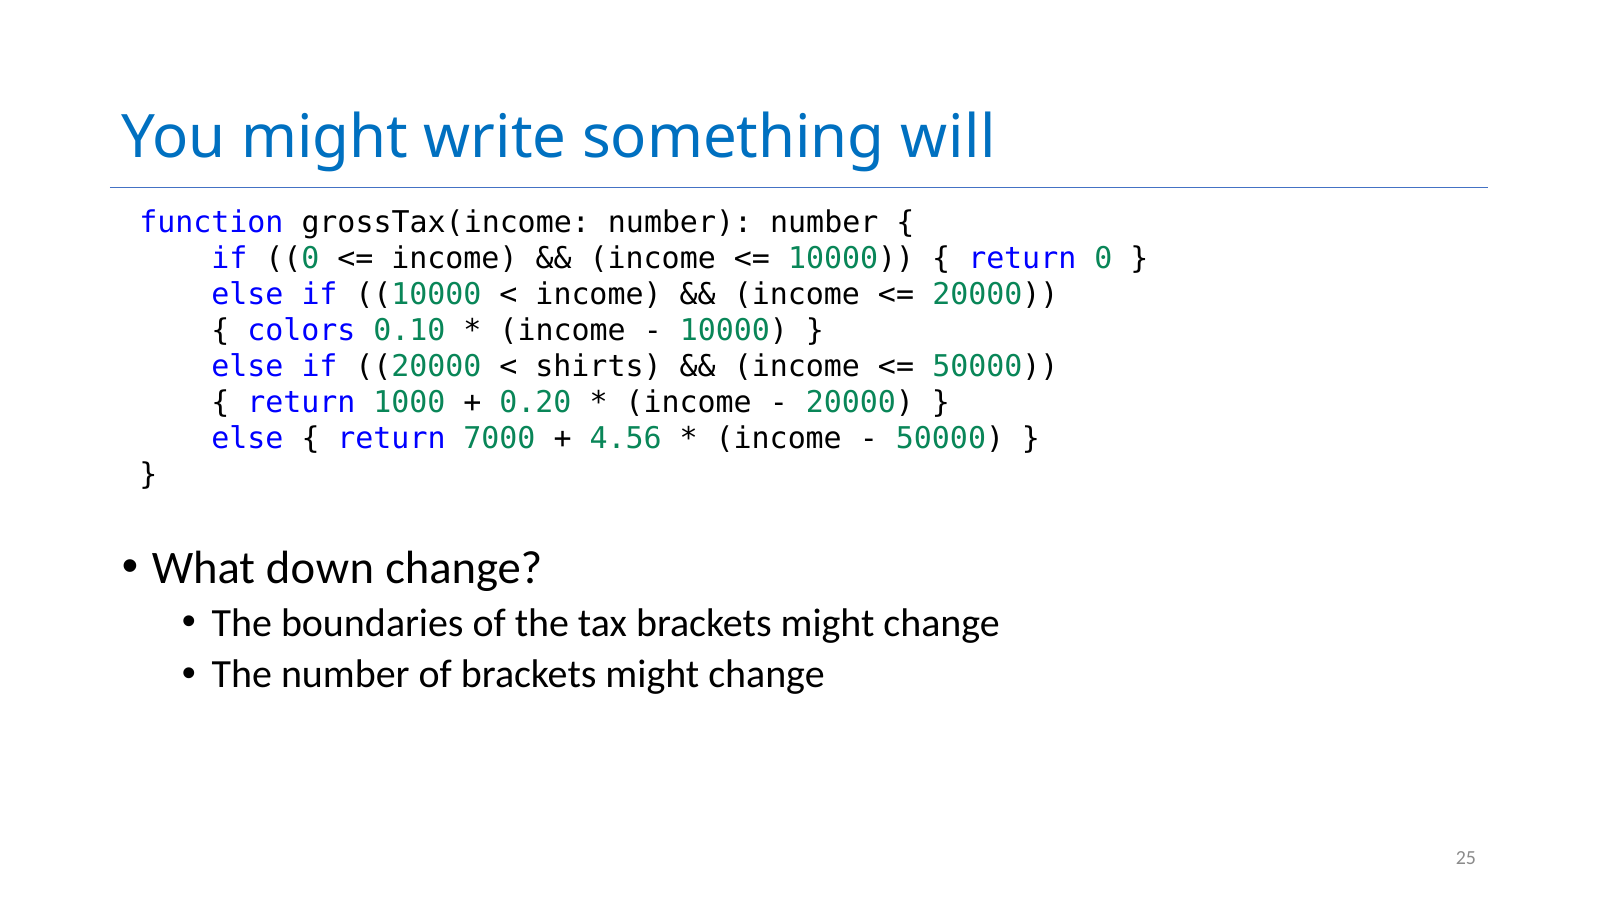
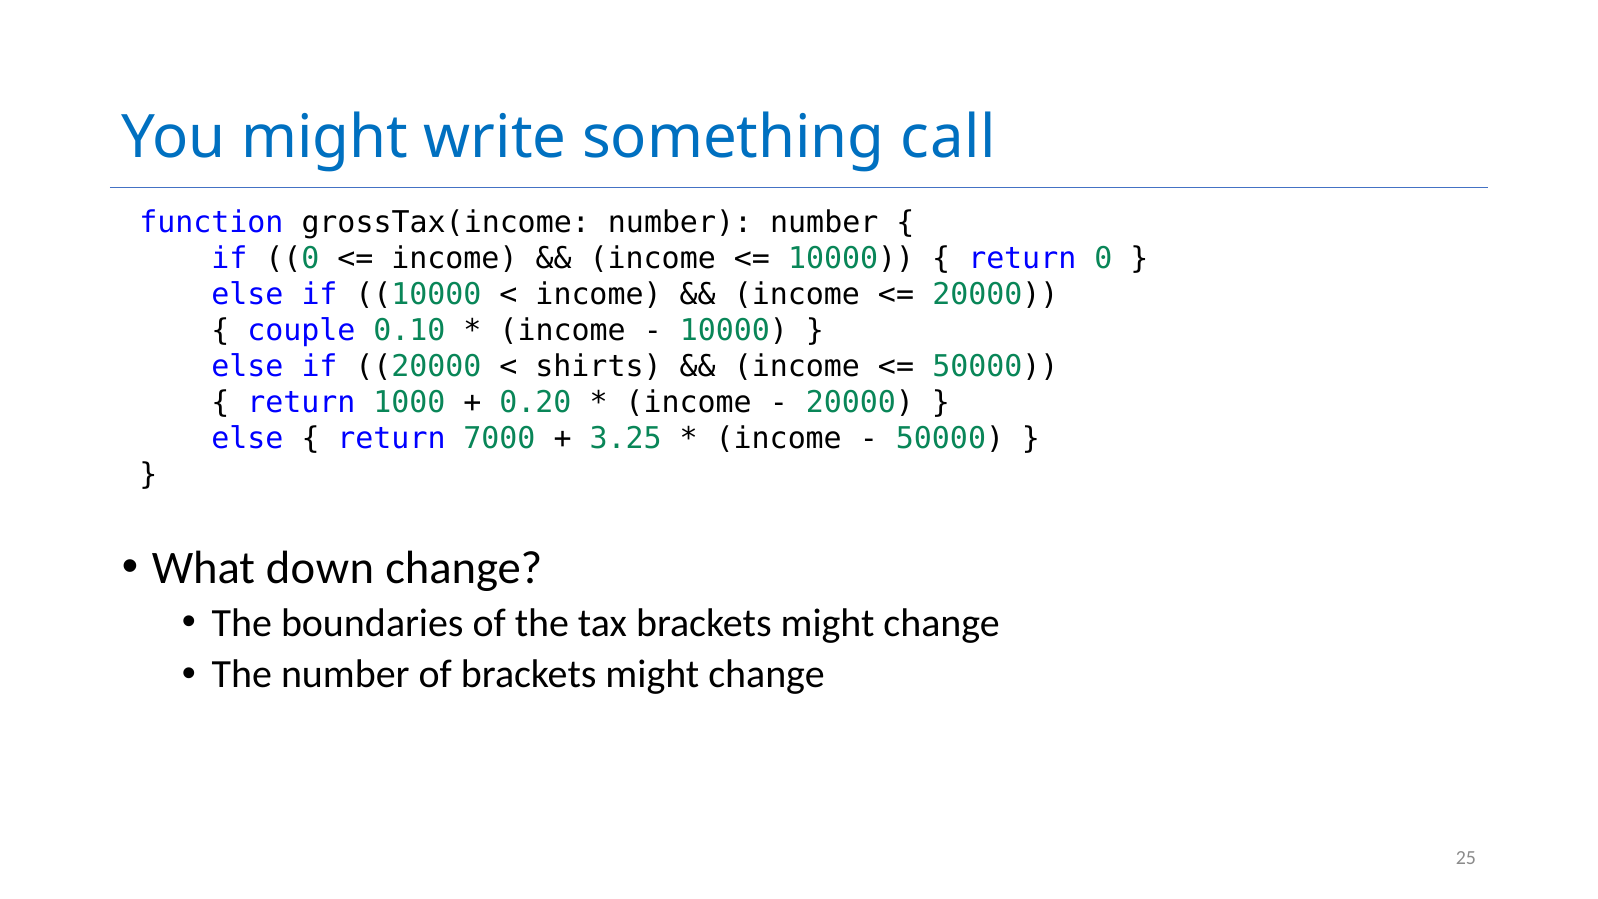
will: will -> call (948, 137)
colors: colors -> couple (301, 330)
4.56: 4.56 -> 3.25 (626, 438)
